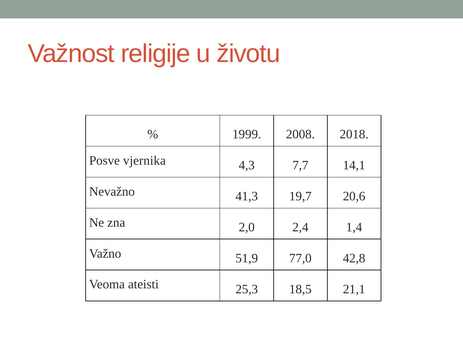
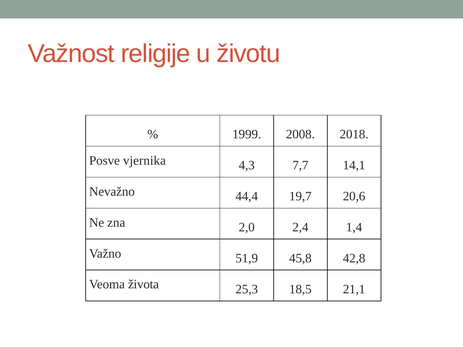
41,3: 41,3 -> 44,4 (247, 196)
77,0: 77,0 -> 45,8 (300, 258)
ateisti: ateisti -> života (143, 285)
